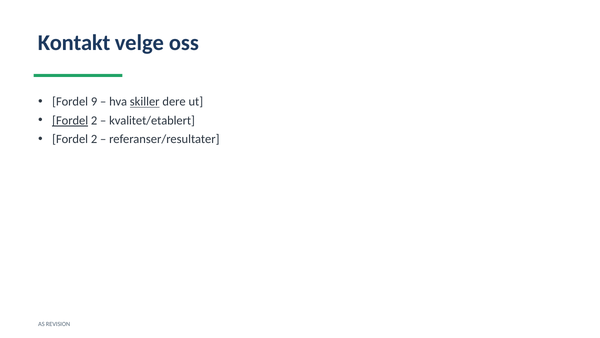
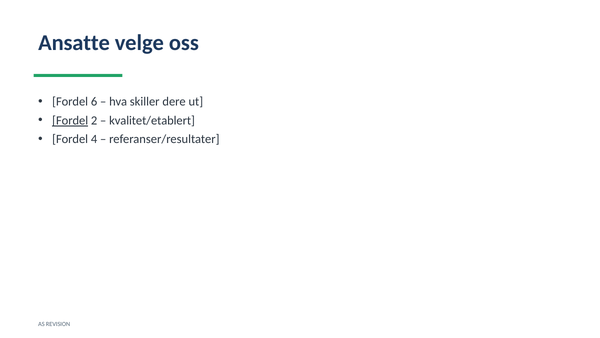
Kontakt: Kontakt -> Ansatte (74, 43)
9: 9 -> 6 (94, 102)
skiller underline: present -> none (145, 102)
2: 2 -> 4 (94, 139)
